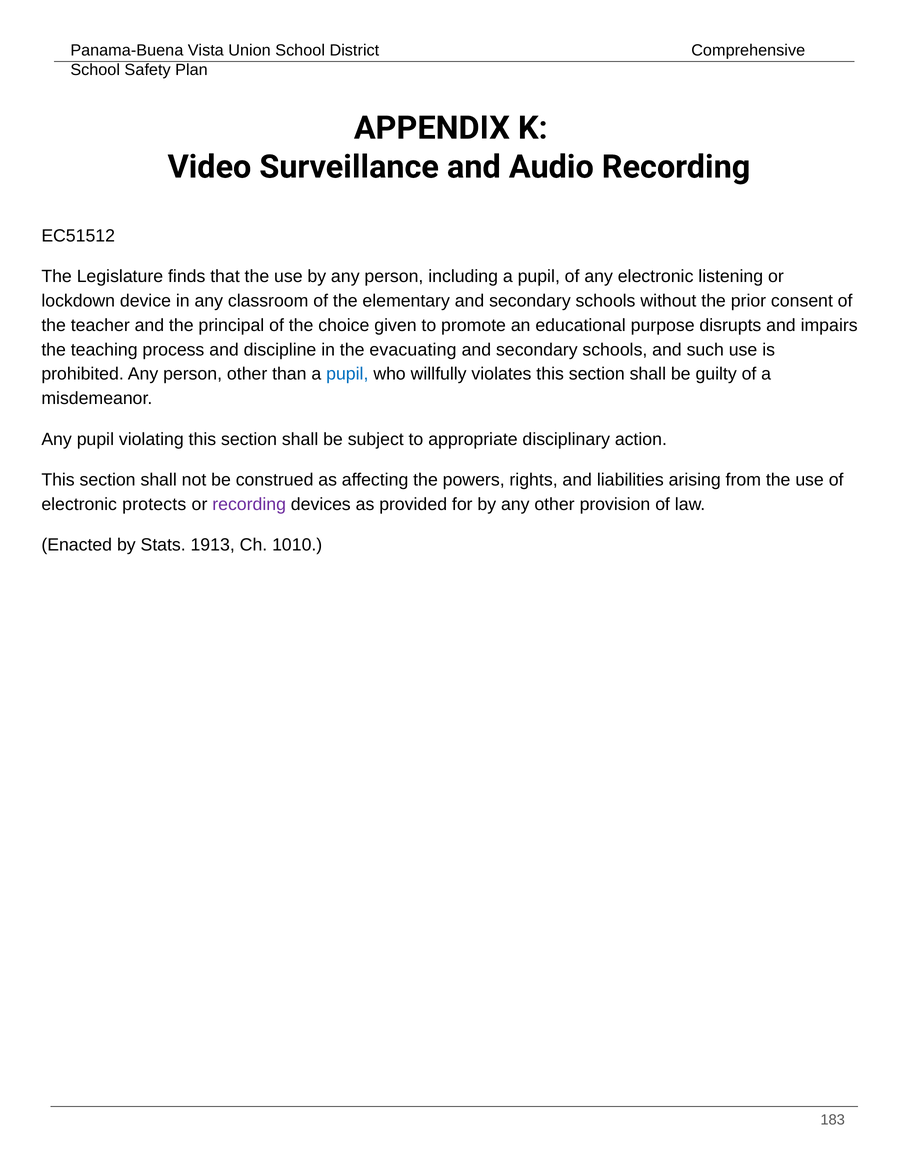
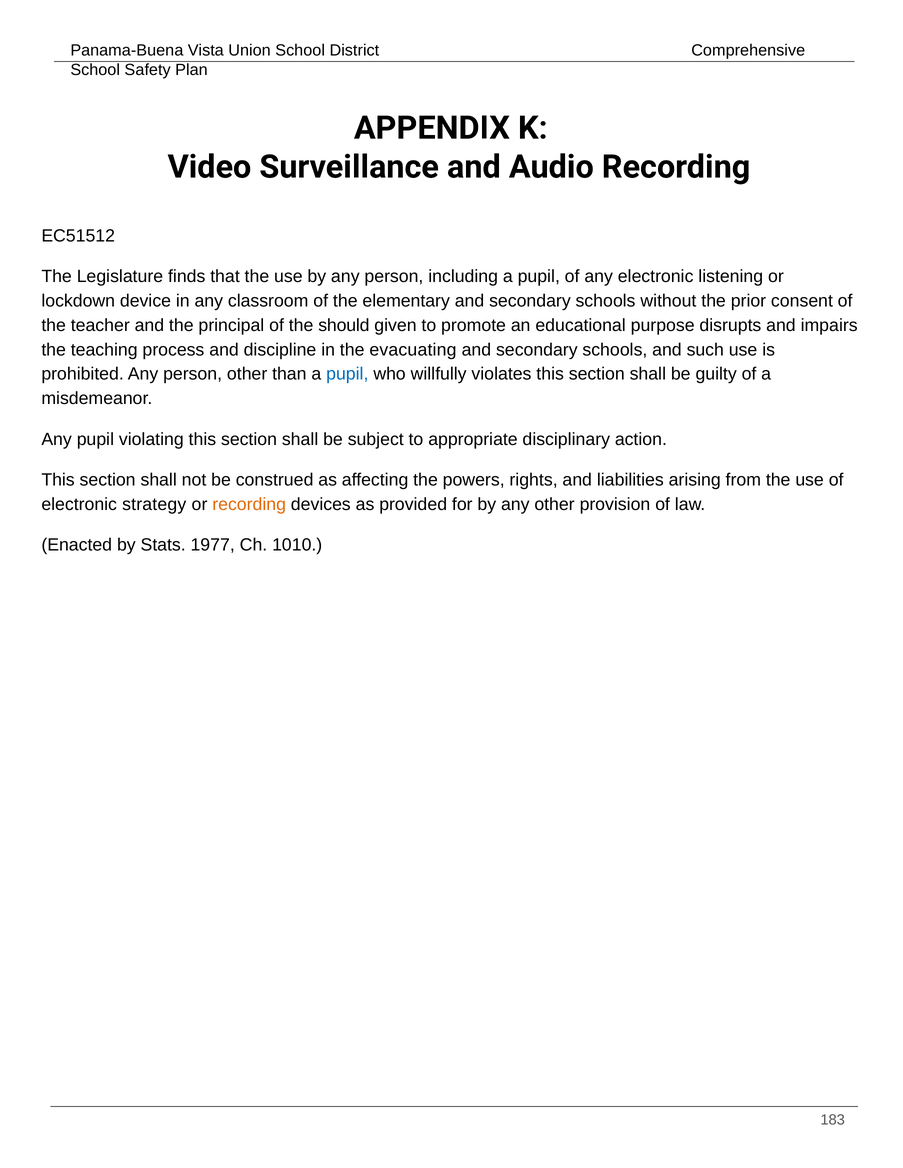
choice: choice -> should (344, 325)
protects: protects -> strategy (154, 505)
recording colour: purple -> orange (249, 505)
1913: 1913 -> 1977 (213, 545)
